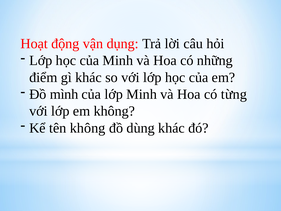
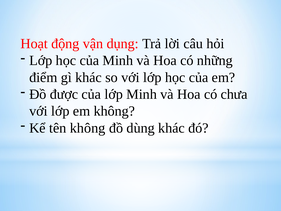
mình: mình -> được (64, 94)
từng: từng -> chưa (234, 94)
